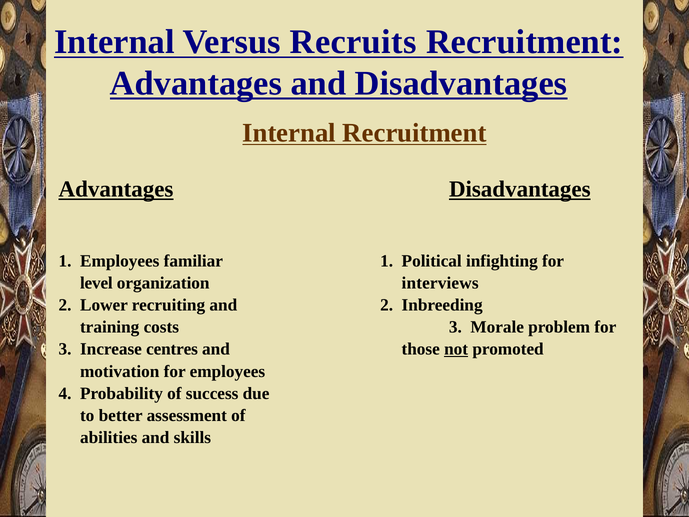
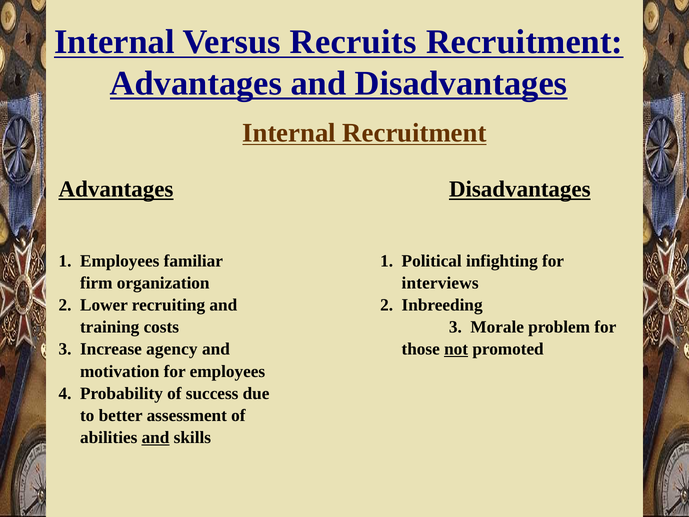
level: level -> firm (96, 283)
centres: centres -> agency (172, 349)
and underline: none -> present (156, 437)
